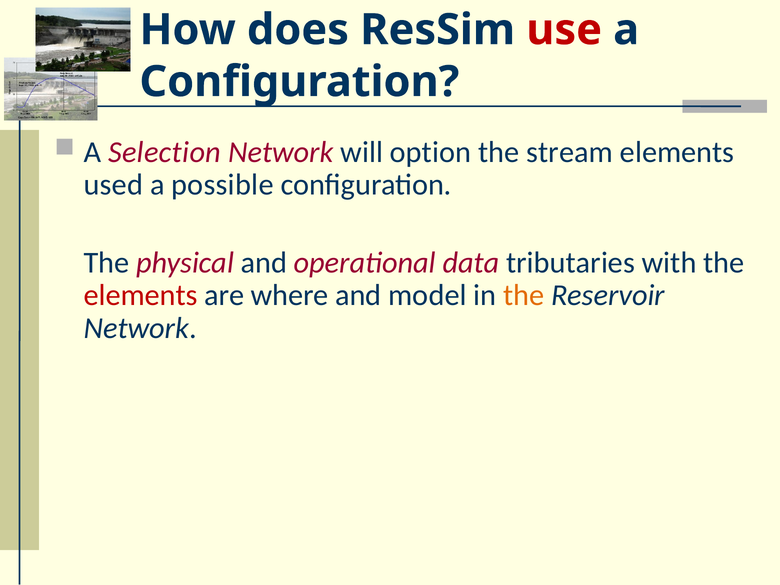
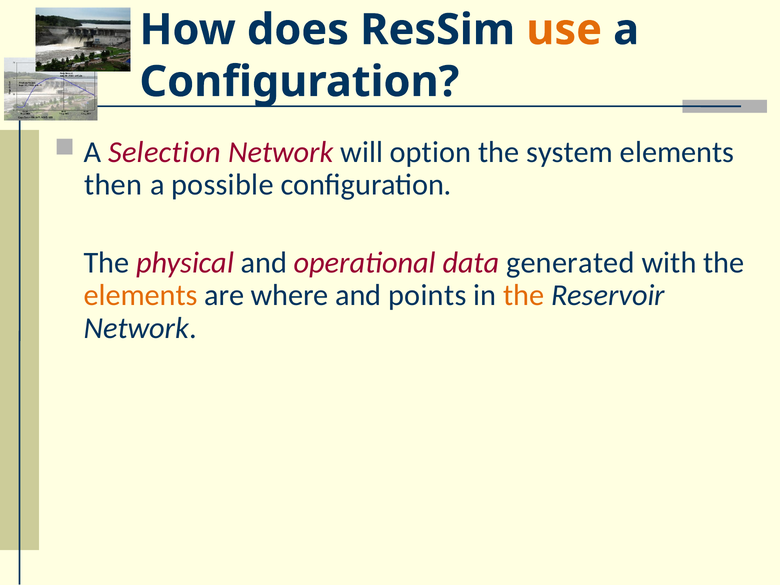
use colour: red -> orange (564, 30)
stream: stream -> system (570, 152)
used: used -> then (113, 185)
tributaries: tributaries -> generated (570, 263)
elements colour: red -> orange (141, 295)
model: model -> points (427, 295)
